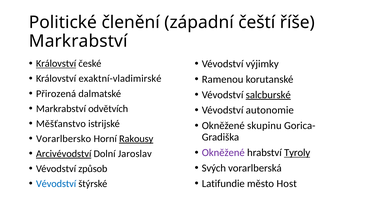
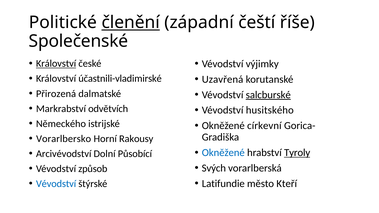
členění underline: none -> present (131, 22)
Markrabství: Markrabství -> Společenské (78, 41)
exaktní-vladimirské: exaktní-vladimirské -> účastnili-vladimirské (120, 79)
Ramenou: Ramenou -> Uzavřená (223, 79)
autonomie: autonomie -> husitského (270, 110)
Měšťanstvo: Měšťanstvo -> Německého (61, 124)
skupinu: skupinu -> církevní (264, 126)
Rakousy underline: present -> none (136, 139)
Okněžené colour: purple -> blue (223, 153)
Arcivévodství underline: present -> none (64, 154)
Jaroslav: Jaroslav -> Působící (135, 154)
Host: Host -> Kteří (287, 184)
